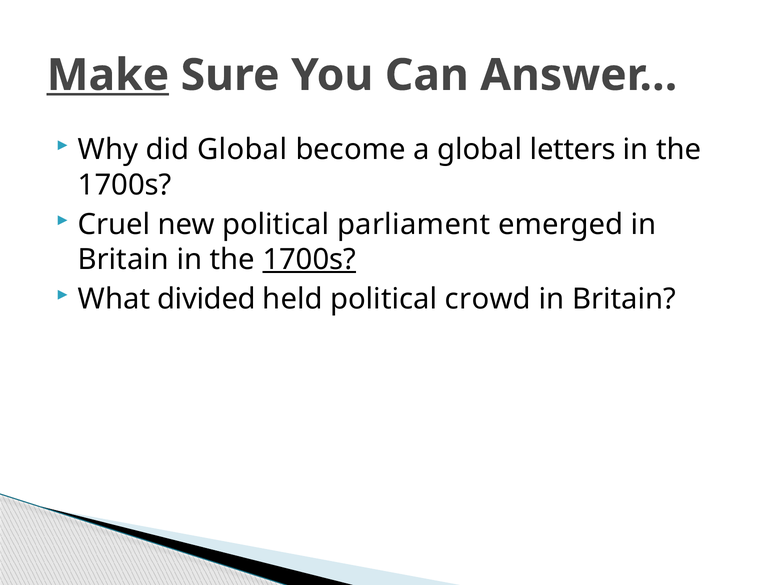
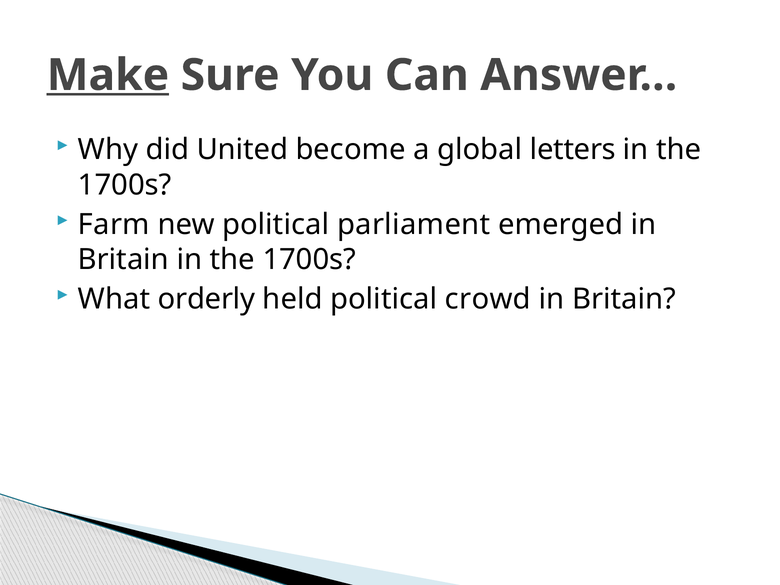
did Global: Global -> United (242, 150)
Cruel: Cruel -> Farm (114, 224)
1700s underline: present -> none (309, 260)
divided: divided -> orderly (206, 299)
